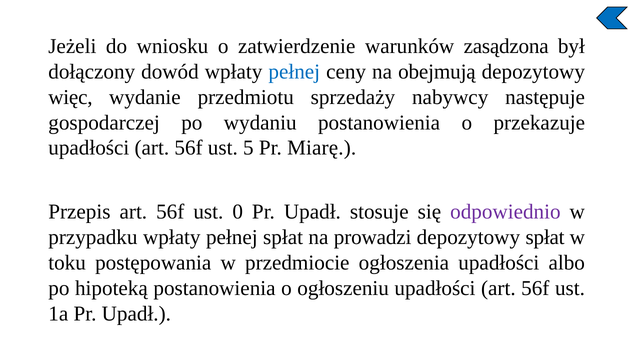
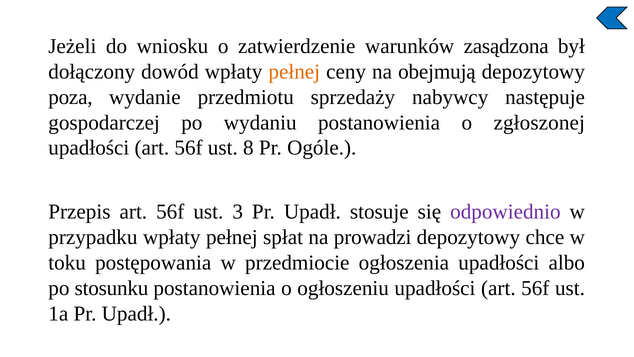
pełnej colour: blue -> orange (294, 72)
więc: więc -> poza (70, 97)
przekazuje: przekazuje -> zgłoszonej (539, 122)
5: 5 -> 8 (248, 148)
Miarę: Miarę -> Ogóle (322, 148)
0: 0 -> 3 (238, 212)
depozytowy spłat: spłat -> chce (545, 237)
hipoteką: hipoteką -> stosunku (112, 288)
